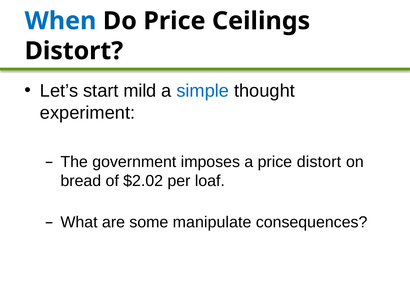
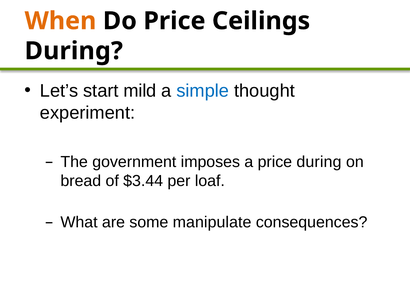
When colour: blue -> orange (60, 21)
Distort: Distort -> During (74, 51)
price distort: distort -> during (319, 162)
$2.02: $2.02 -> $3.44 (143, 181)
